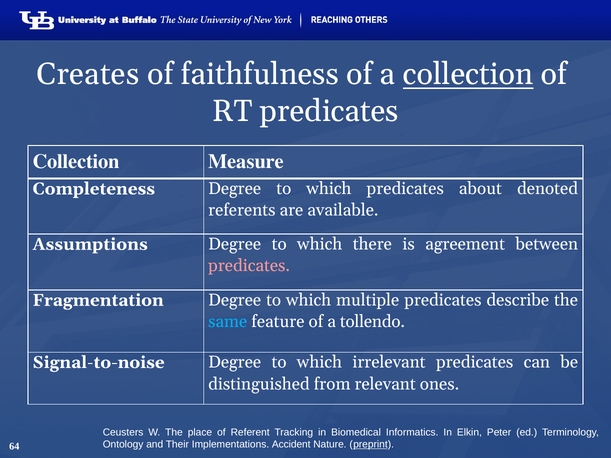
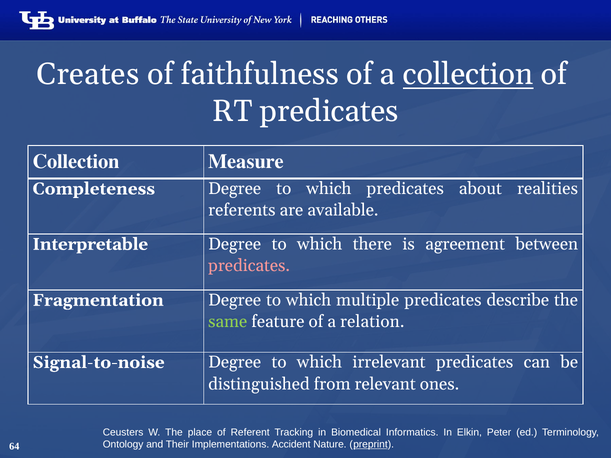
denoted: denoted -> realities (547, 189)
Assumptions: Assumptions -> Interpretable (90, 244)
same colour: light blue -> light green (228, 322)
tollendo: tollendo -> relation (372, 322)
